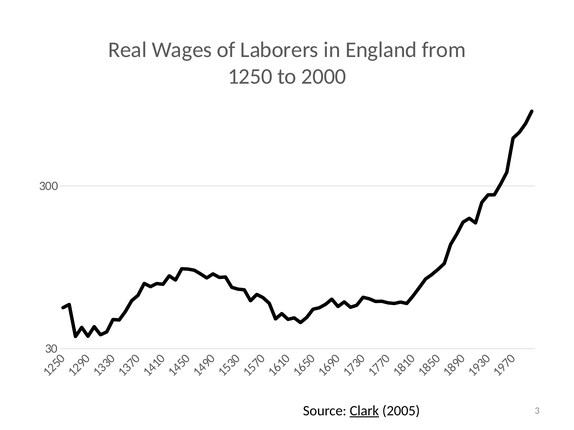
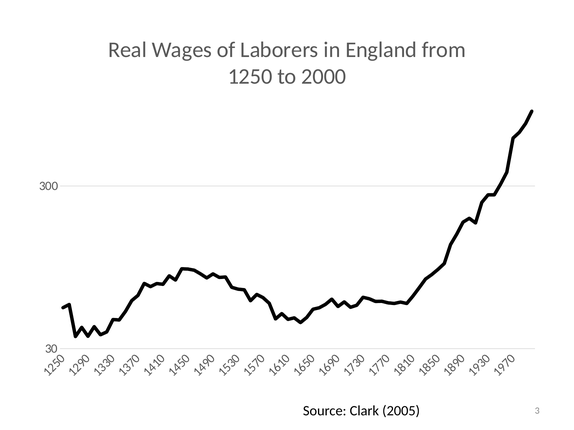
Clark underline: present -> none (364, 411)
